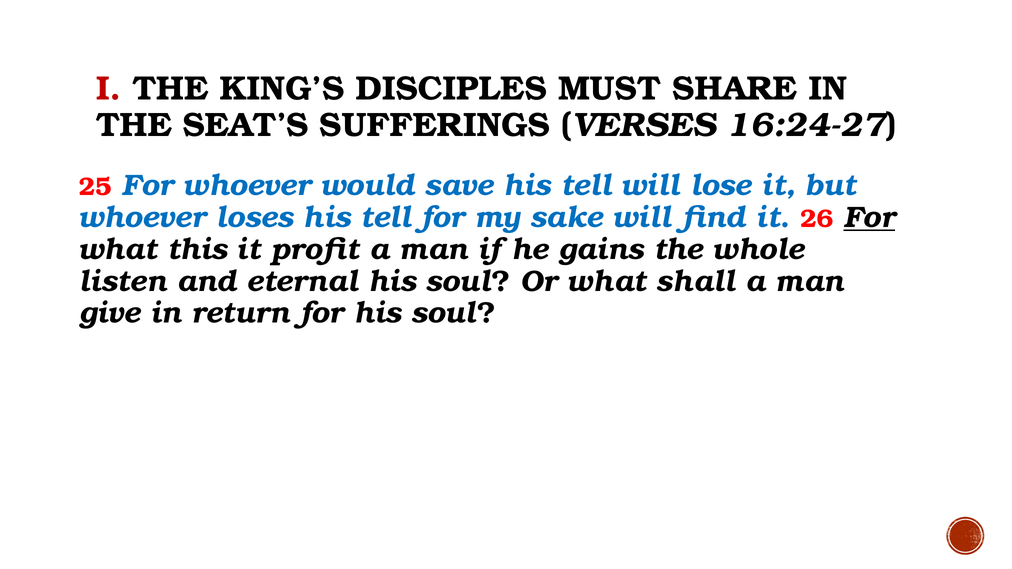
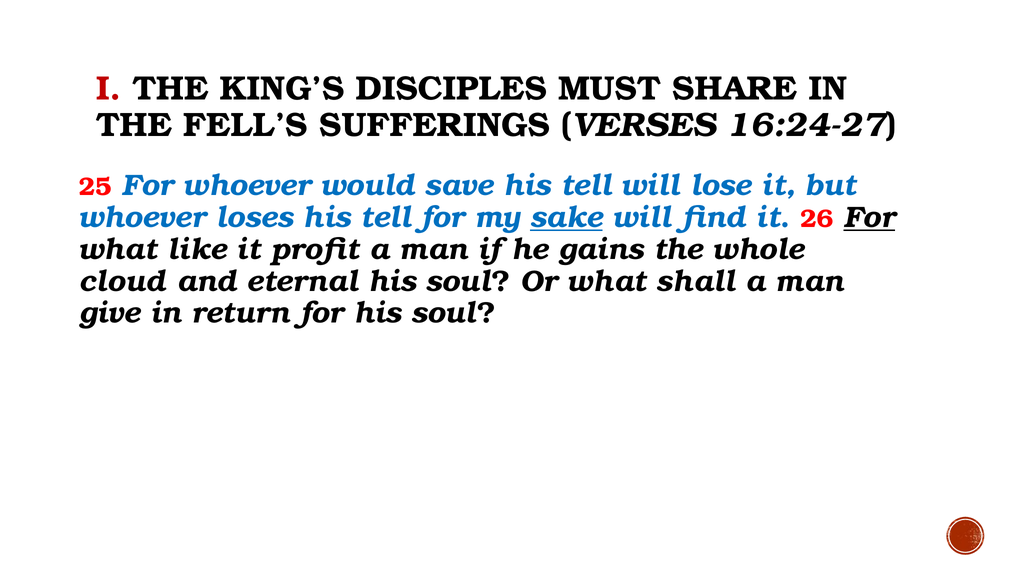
SEAT’S: SEAT’S -> FELL’S (246, 125)
sake underline: none -> present (566, 218)
this: this -> like (197, 250)
listen: listen -> cloud (122, 281)
